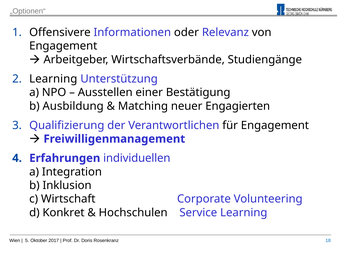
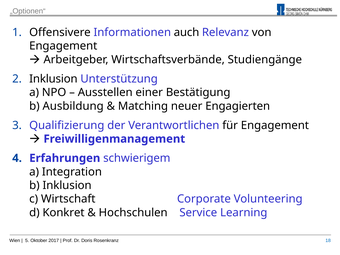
oder: oder -> auch (187, 32)
Learning: Learning -> Inklusion (53, 79)
individuellen: individuellen -> schwierigem (137, 158)
